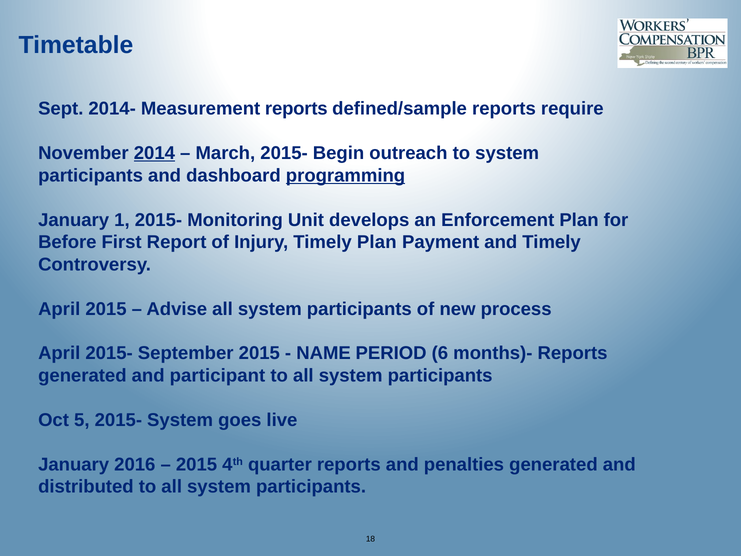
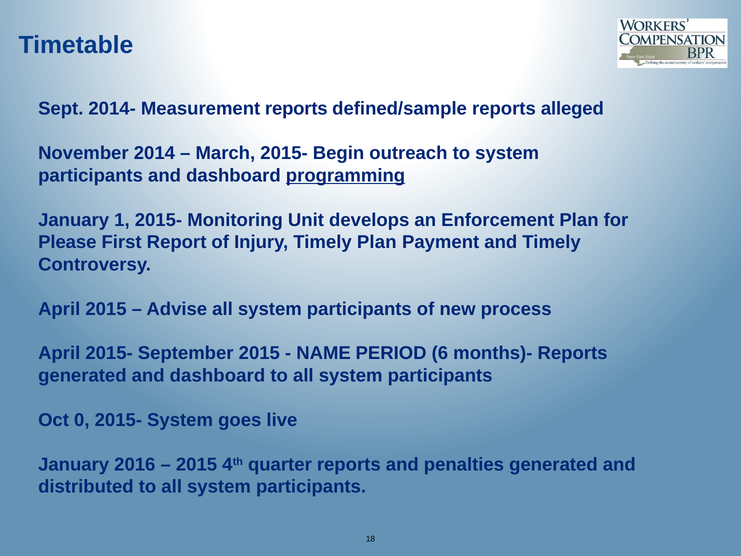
require: require -> alleged (572, 109)
2014 underline: present -> none (154, 153)
Before: Before -> Please (67, 242)
generated and participant: participant -> dashboard (217, 375)
5: 5 -> 0 (82, 420)
